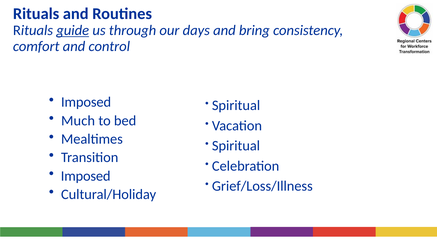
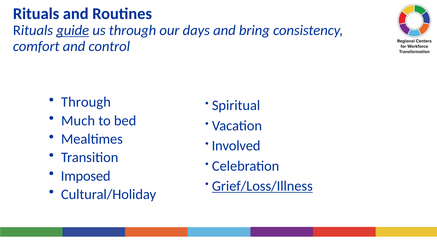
Imposed: Imposed -> Through (86, 102)
Spiritual: Spiritual -> Involved (236, 146)
Grief/Loss/Illness underline: none -> present (262, 186)
